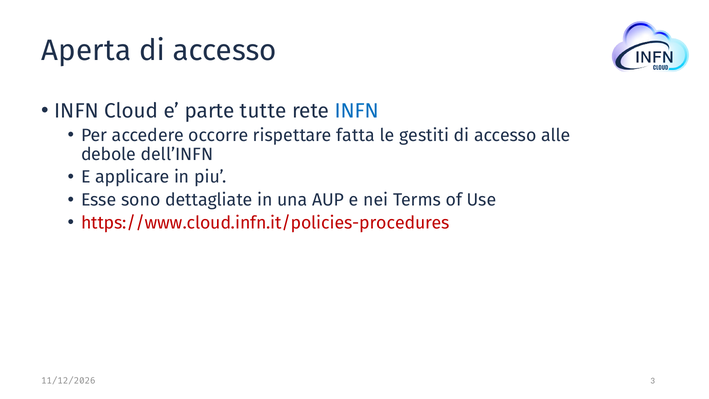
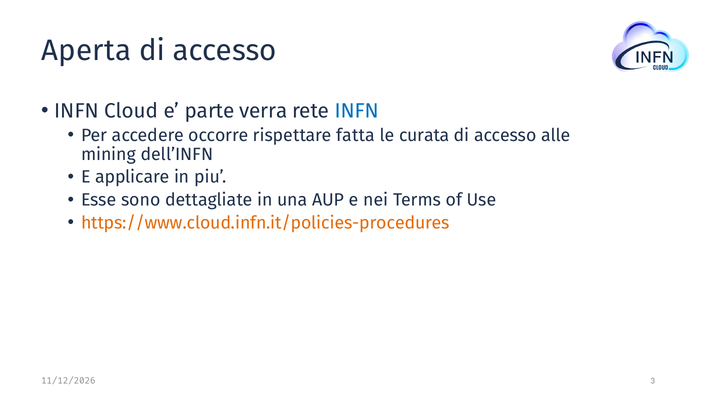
tutte: tutte -> verra (263, 111)
gestiti: gestiti -> curata (424, 135)
debole: debole -> mining (109, 154)
https://www.cloud.infn.it/policies-procedures colour: red -> orange (265, 223)
